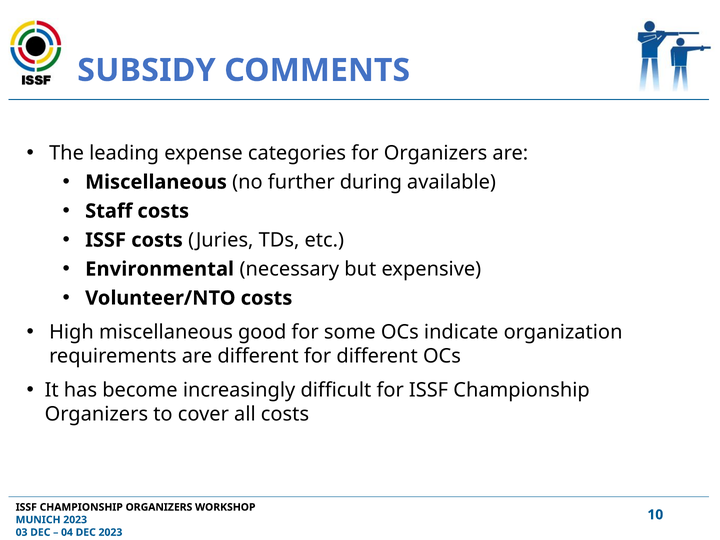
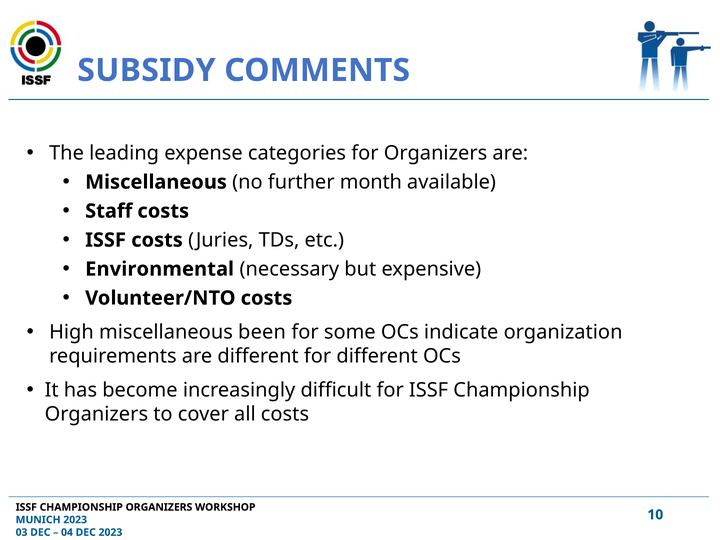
during: during -> month (371, 182)
good: good -> been (262, 332)
